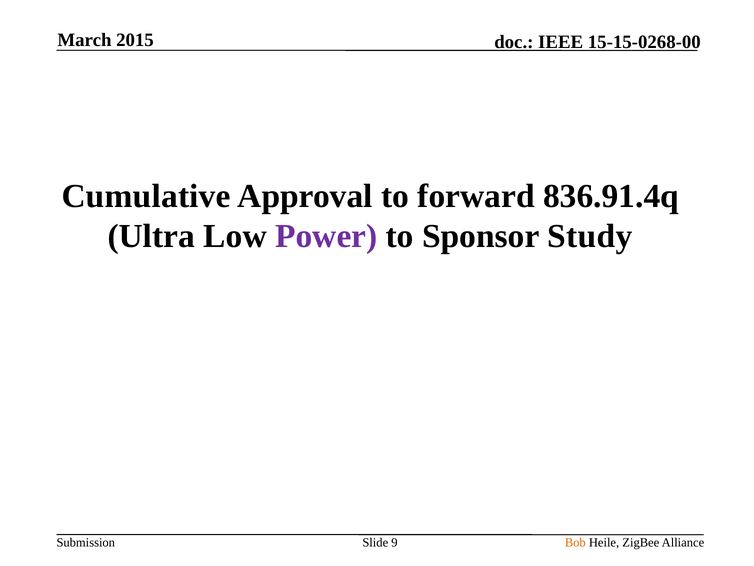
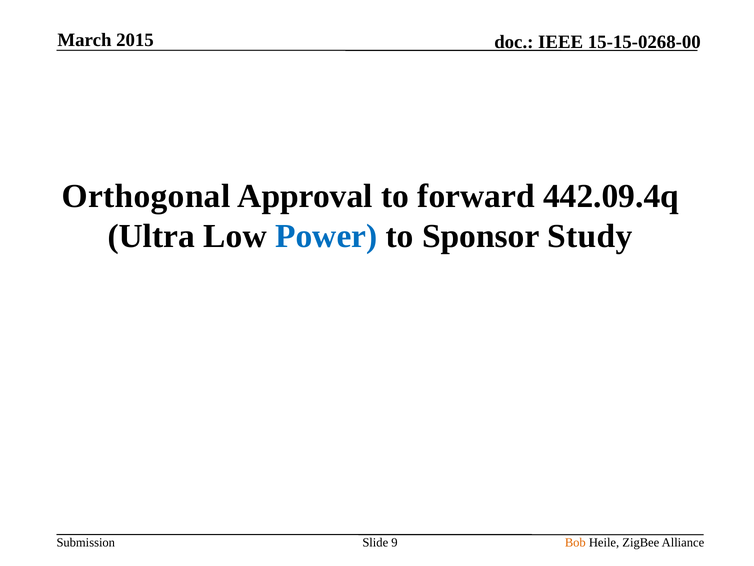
Cumulative: Cumulative -> Orthogonal (146, 196)
836.91.4q: 836.91.4q -> 442.09.4q (611, 196)
Power colour: purple -> blue (326, 236)
